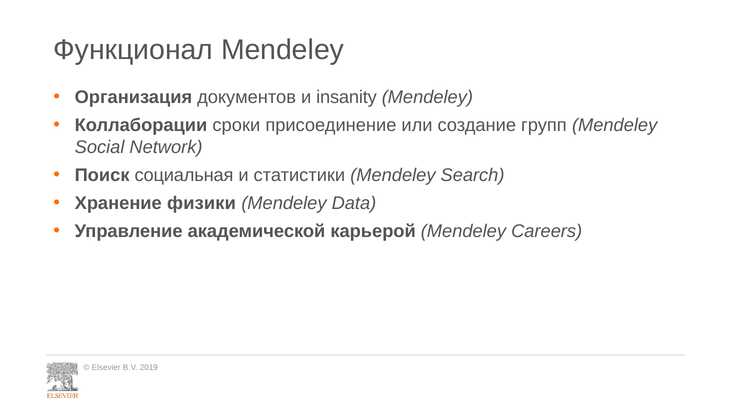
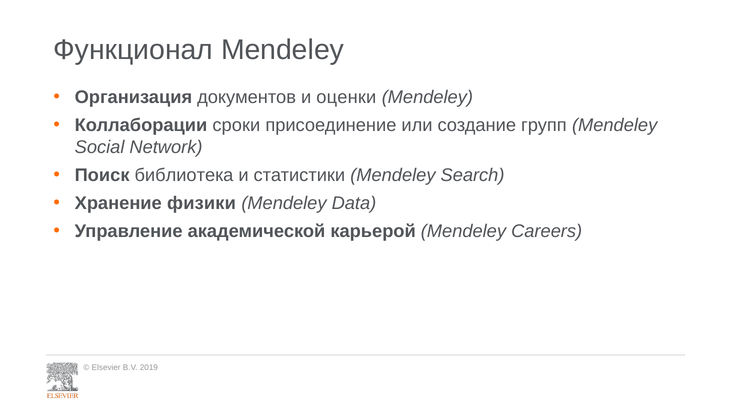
insanity: insanity -> оценки (346, 97)
социальная: социальная -> библиотека (184, 175)
